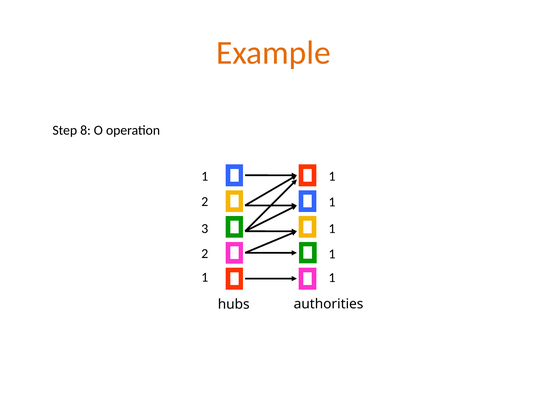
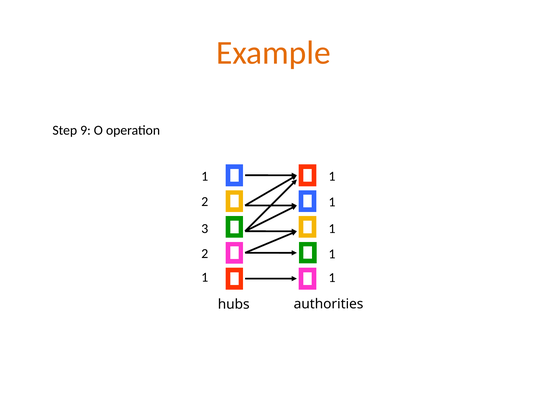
8: 8 -> 9 (85, 130)
